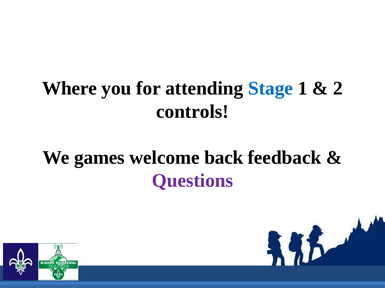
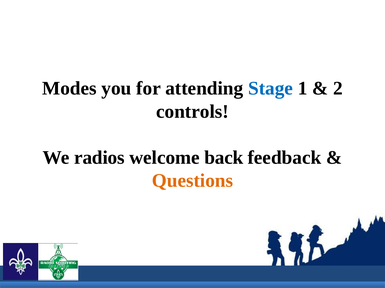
Where: Where -> Modes (69, 89)
games: games -> radios (99, 158)
Questions colour: purple -> orange (192, 181)
